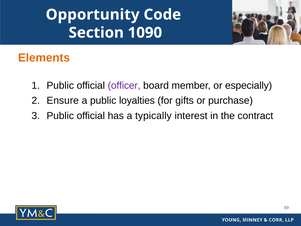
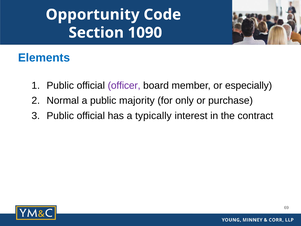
Elements colour: orange -> blue (44, 58)
Ensure: Ensure -> Normal (63, 101)
loyalties: loyalties -> majority (137, 101)
gifts: gifts -> only (185, 101)
